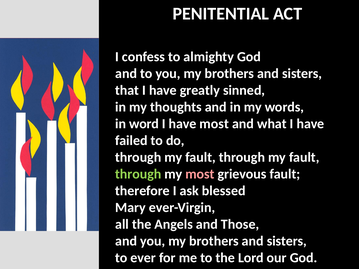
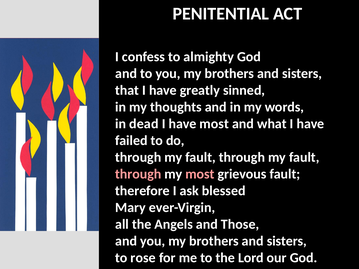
word: word -> dead (144, 124)
through colour: light green -> pink (138, 174)
ever: ever -> rose (143, 258)
